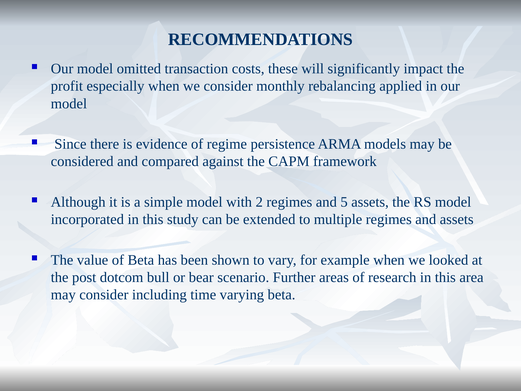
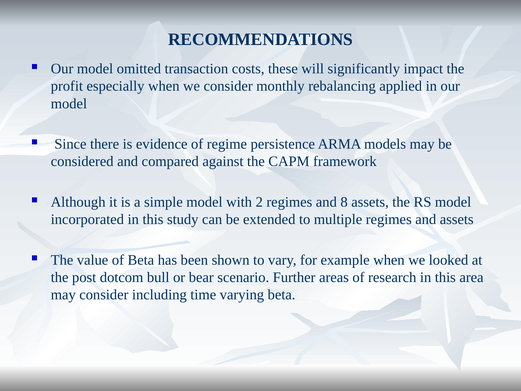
5: 5 -> 8 (344, 202)
